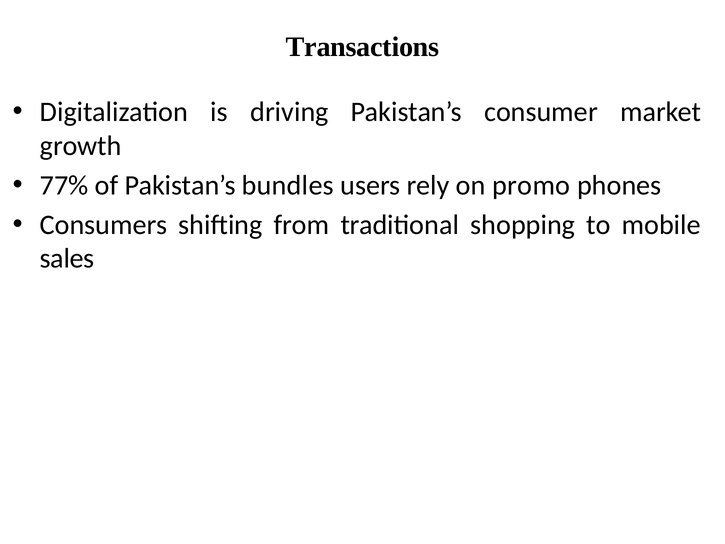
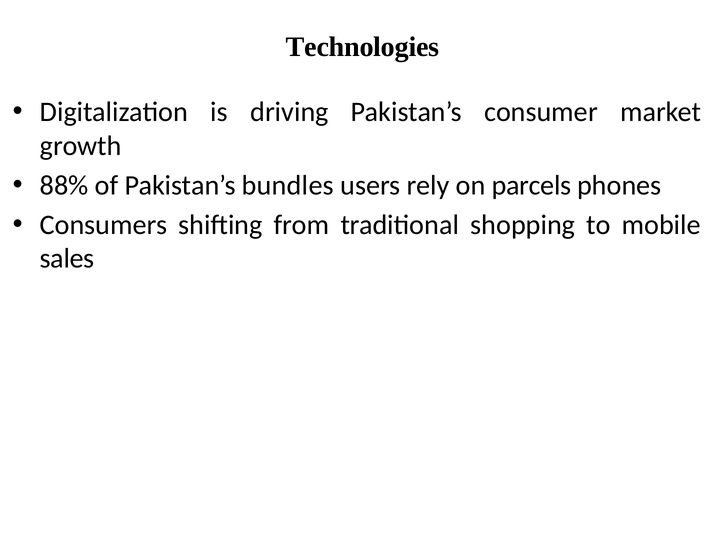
Transactions: Transactions -> Technologies (363, 47)
77%: 77% -> 88% (64, 185)
promo: promo -> parcels (531, 185)
